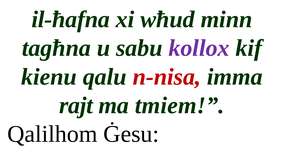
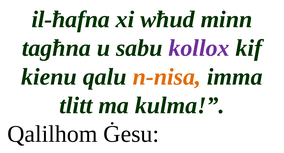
n-nisa colour: red -> orange (167, 77)
rajt: rajt -> tlitt (76, 105)
tmiem: tmiem -> kulma (180, 105)
